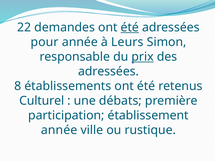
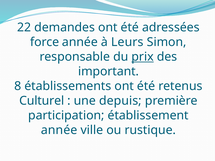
été underline: present -> none (130, 27)
pour: pour -> force (45, 42)
adressées: adressées -> important (108, 72)
débats: débats -> depuis (120, 101)
